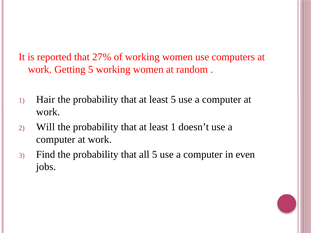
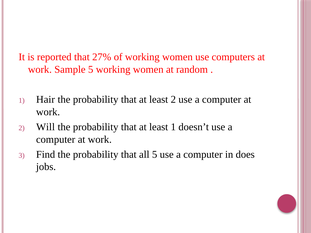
Getting: Getting -> Sample (70, 70)
least 5: 5 -> 2 (173, 100)
even: even -> does (245, 155)
